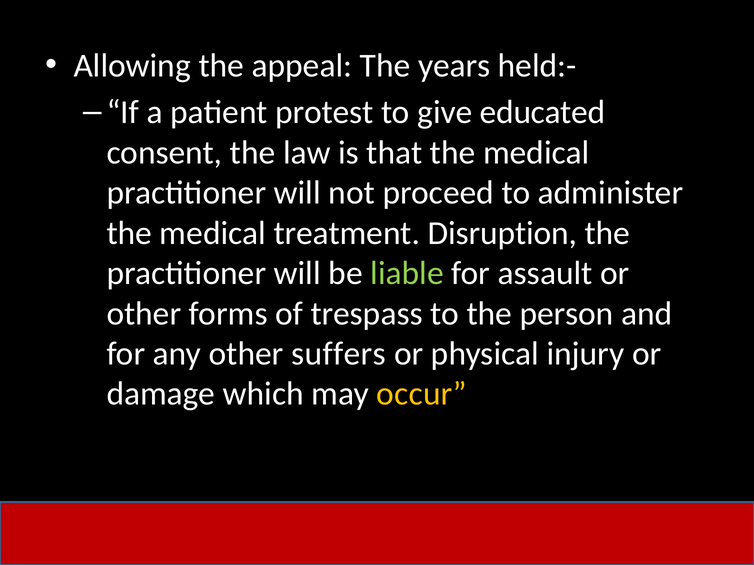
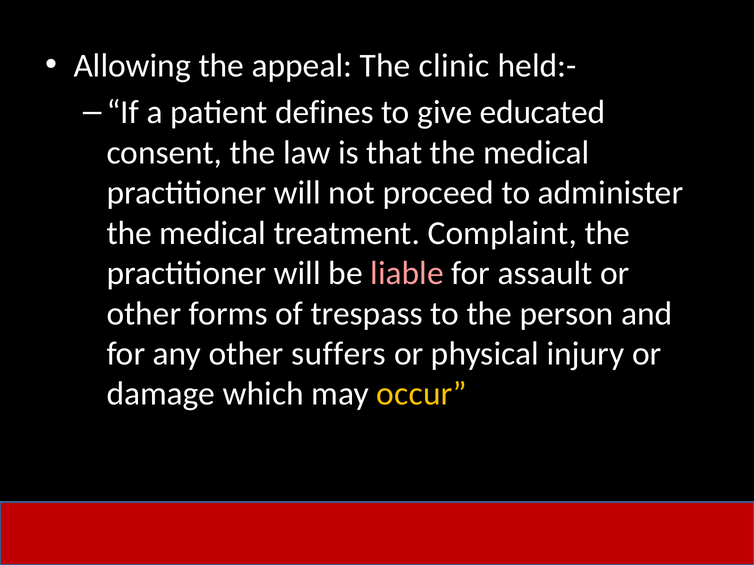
years: years -> clinic (454, 66)
protest: protest -> defines (324, 113)
Disruption: Disruption -> Complaint (502, 233)
liable colour: light green -> pink (407, 274)
